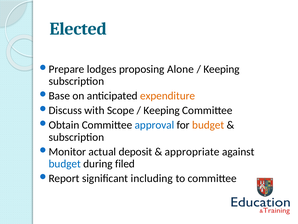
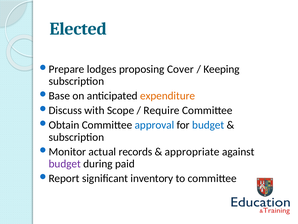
Alone: Alone -> Cover (180, 69)
Keeping: Keeping -> Require (162, 110)
budget colour: orange -> blue (208, 125)
deposit: deposit -> records (135, 151)
budget colour: blue -> purple (65, 163)
filed: filed -> paid (125, 163)
including: including -> inventory (152, 178)
